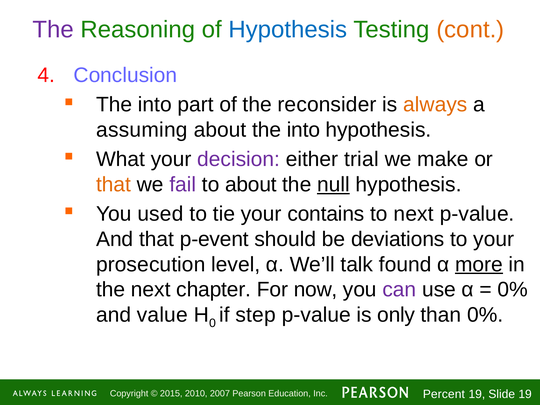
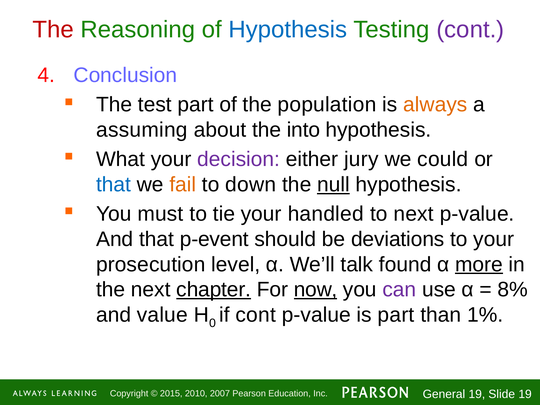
The colour: purple -> red (53, 30)
cont colour: orange -> purple (470, 30)
into: into -> test (155, 105)
reconsider: reconsider -> population (327, 105)
trial: trial -> jury (361, 159)
make: make -> could (443, 159)
that colour: orange -> blue (114, 185)
fail colour: purple -> orange (183, 185)
to about: about -> down (251, 185)
used: used -> must (160, 214)
contains: contains -> handled (326, 214)
chapter underline: none -> present (214, 290)
now underline: none -> present (316, 290)
0%: 0% -> 8% (513, 290)
if step: step -> cont (256, 315)
is only: only -> part (396, 315)
than 0%: 0% -> 1% (485, 315)
Percent: Percent -> General (444, 394)
